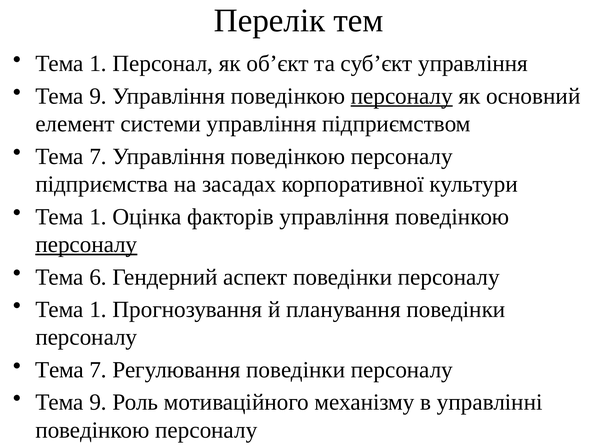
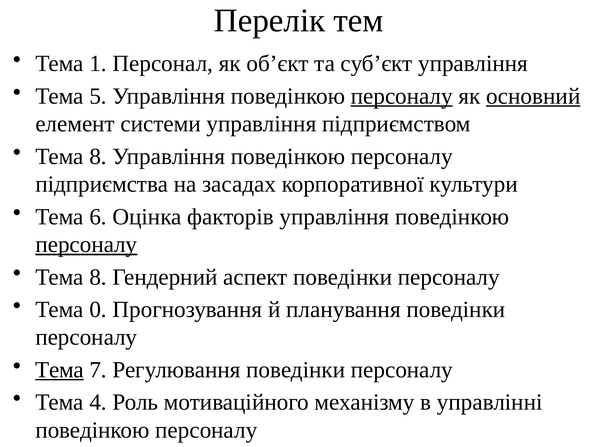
9: 9 -> 5 (98, 96)
основний underline: none -> present (533, 96)
7: 7 -> 8 (98, 156)
1: 1 -> 6 (98, 217)
6: 6 -> 8 (98, 277)
1: 1 -> 0 (98, 309)
Тема underline: none -> present (60, 370)
9: 9 -> 4 (98, 402)
